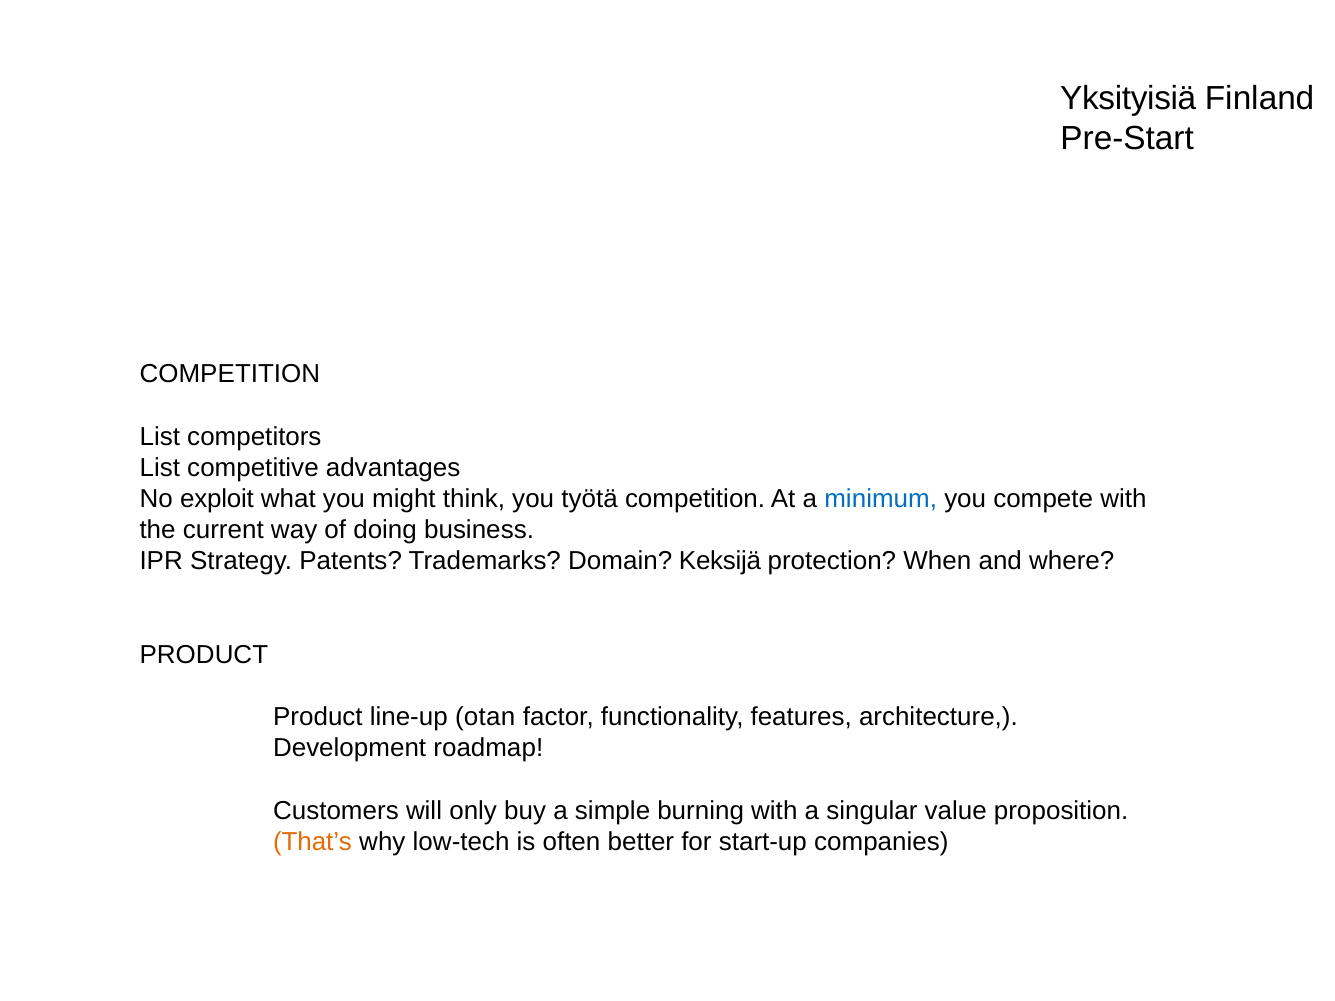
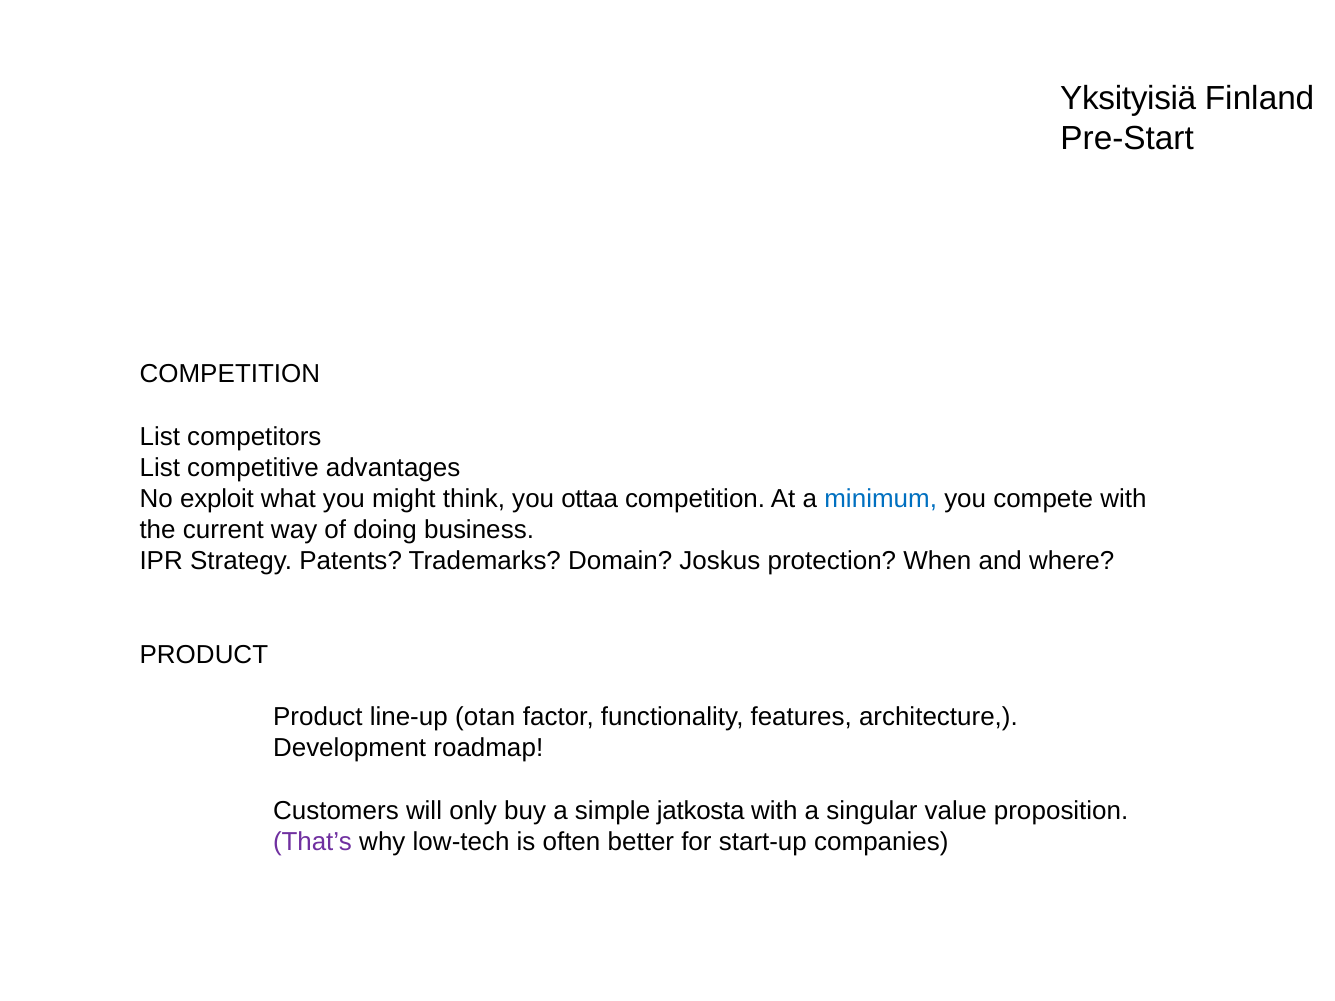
työtä: työtä -> ottaa (590, 499)
Keksijä: Keksijä -> Joskus (720, 561)
burning: burning -> jatkosta (701, 811)
That’s colour: orange -> purple (313, 842)
